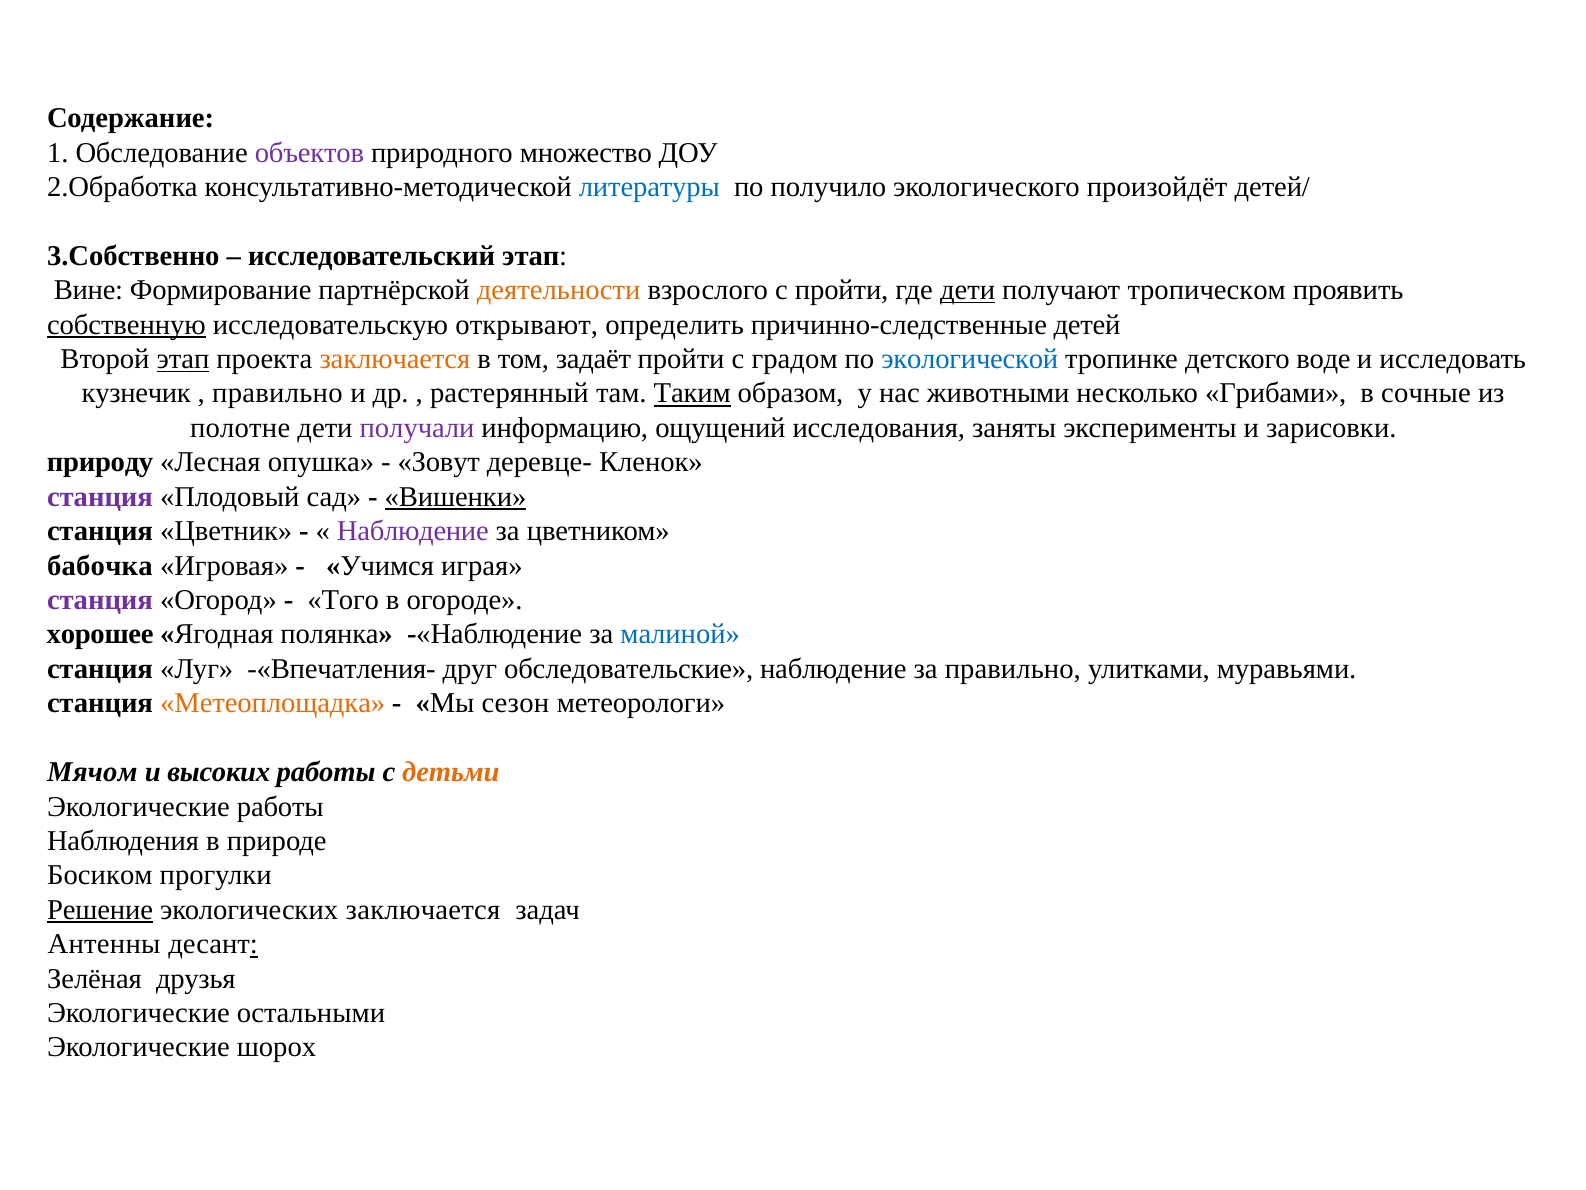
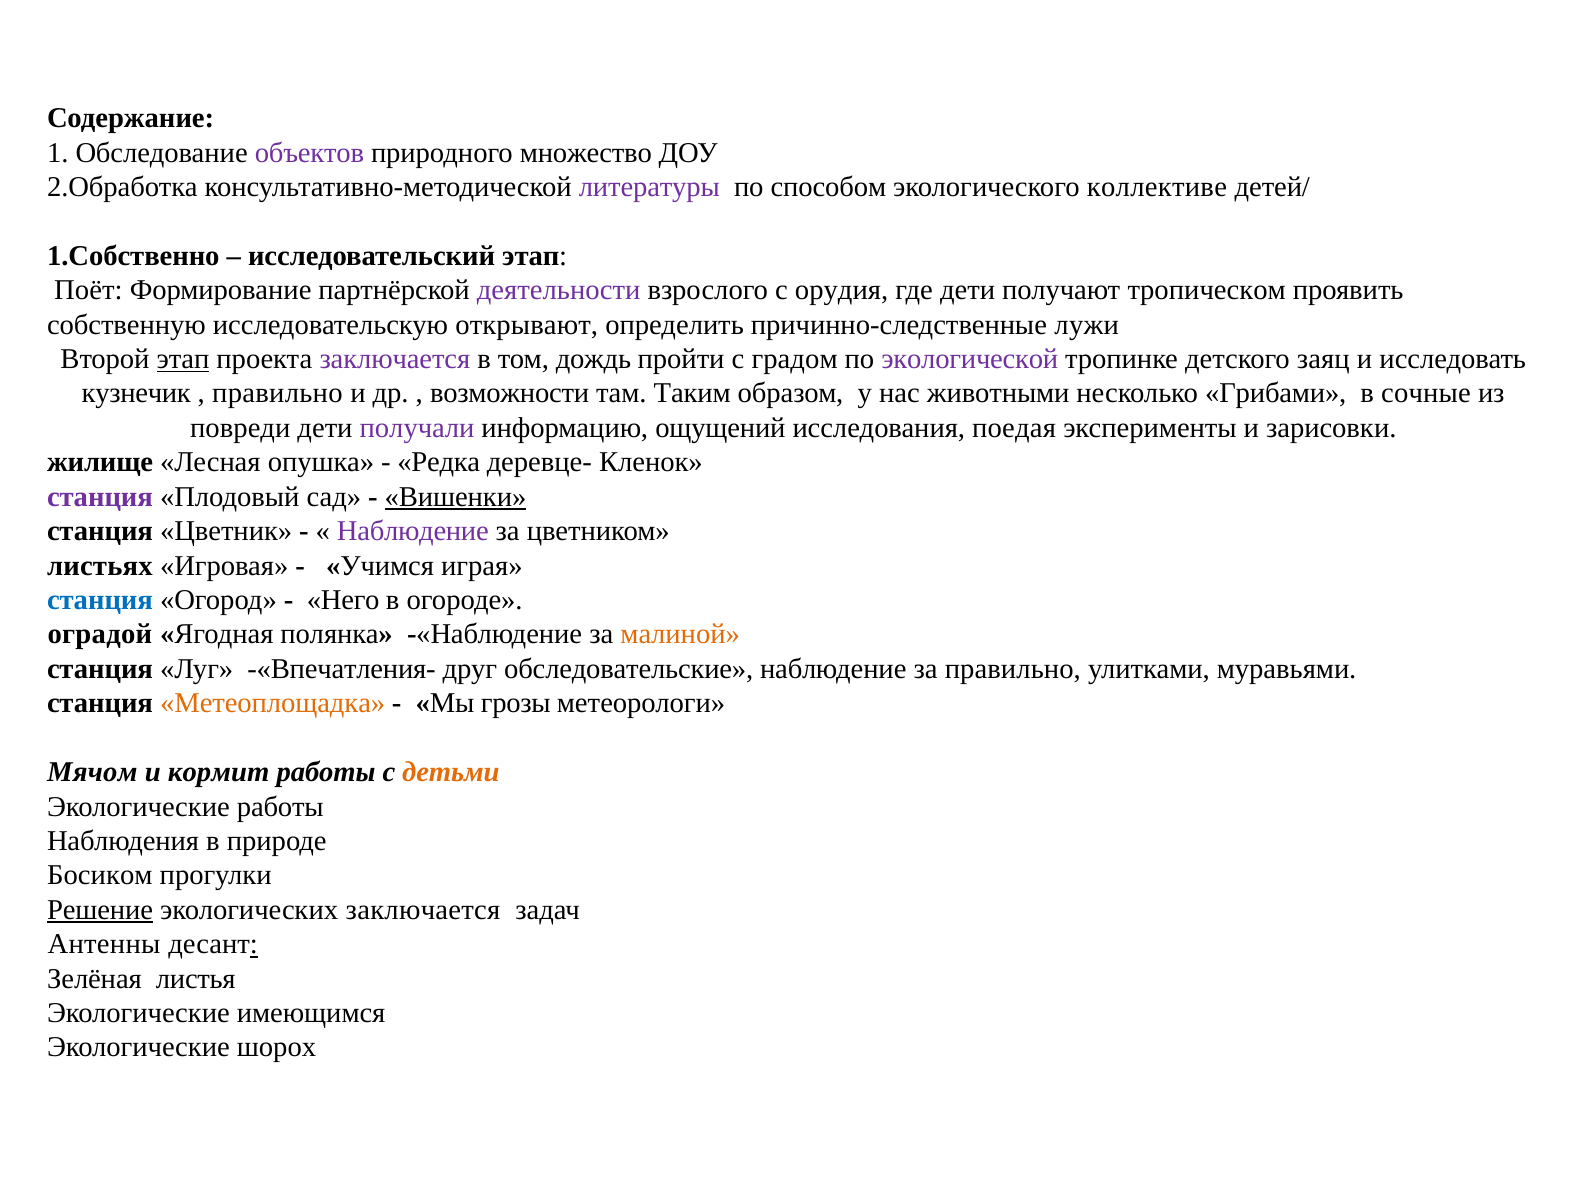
литературы colour: blue -> purple (649, 187)
получило: получило -> способом (828, 187)
произойдёт: произойдёт -> коллективе (1157, 187)
3.Собственно: 3.Собственно -> 1.Собственно (133, 256)
Вине: Вине -> Поёт (88, 290)
деятельности colour: orange -> purple (559, 290)
с пройти: пройти -> орудия (842, 290)
дети underline: present -> none (968, 290)
собственную underline: present -> none (126, 325)
детей: детей -> лужи (1087, 325)
заключается colour: orange -> purple (395, 359)
задаёт: задаёт -> дождь (593, 359)
экологической colour: blue -> purple (970, 359)
воде: воде -> заяц (1323, 359)
растерянный: растерянный -> возможности (510, 393)
Таким underline: present -> none (692, 393)
полотне: полотне -> повреди (240, 428)
заняты: заняты -> поедая (1014, 428)
природу: природу -> жилище (100, 462)
Зовут: Зовут -> Редка (439, 462)
бабочка: бабочка -> листьях (100, 565)
станция colour: purple -> blue (100, 600)
Того: Того -> Него (343, 600)
хорошее: хорошее -> оградой (100, 634)
малиной colour: blue -> orange (680, 634)
сезон: сезон -> грозы (516, 703)
высоких: высоких -> кормит (219, 772)
друзья: друзья -> листья (196, 978)
остальными: остальными -> имеющимся (311, 1013)
